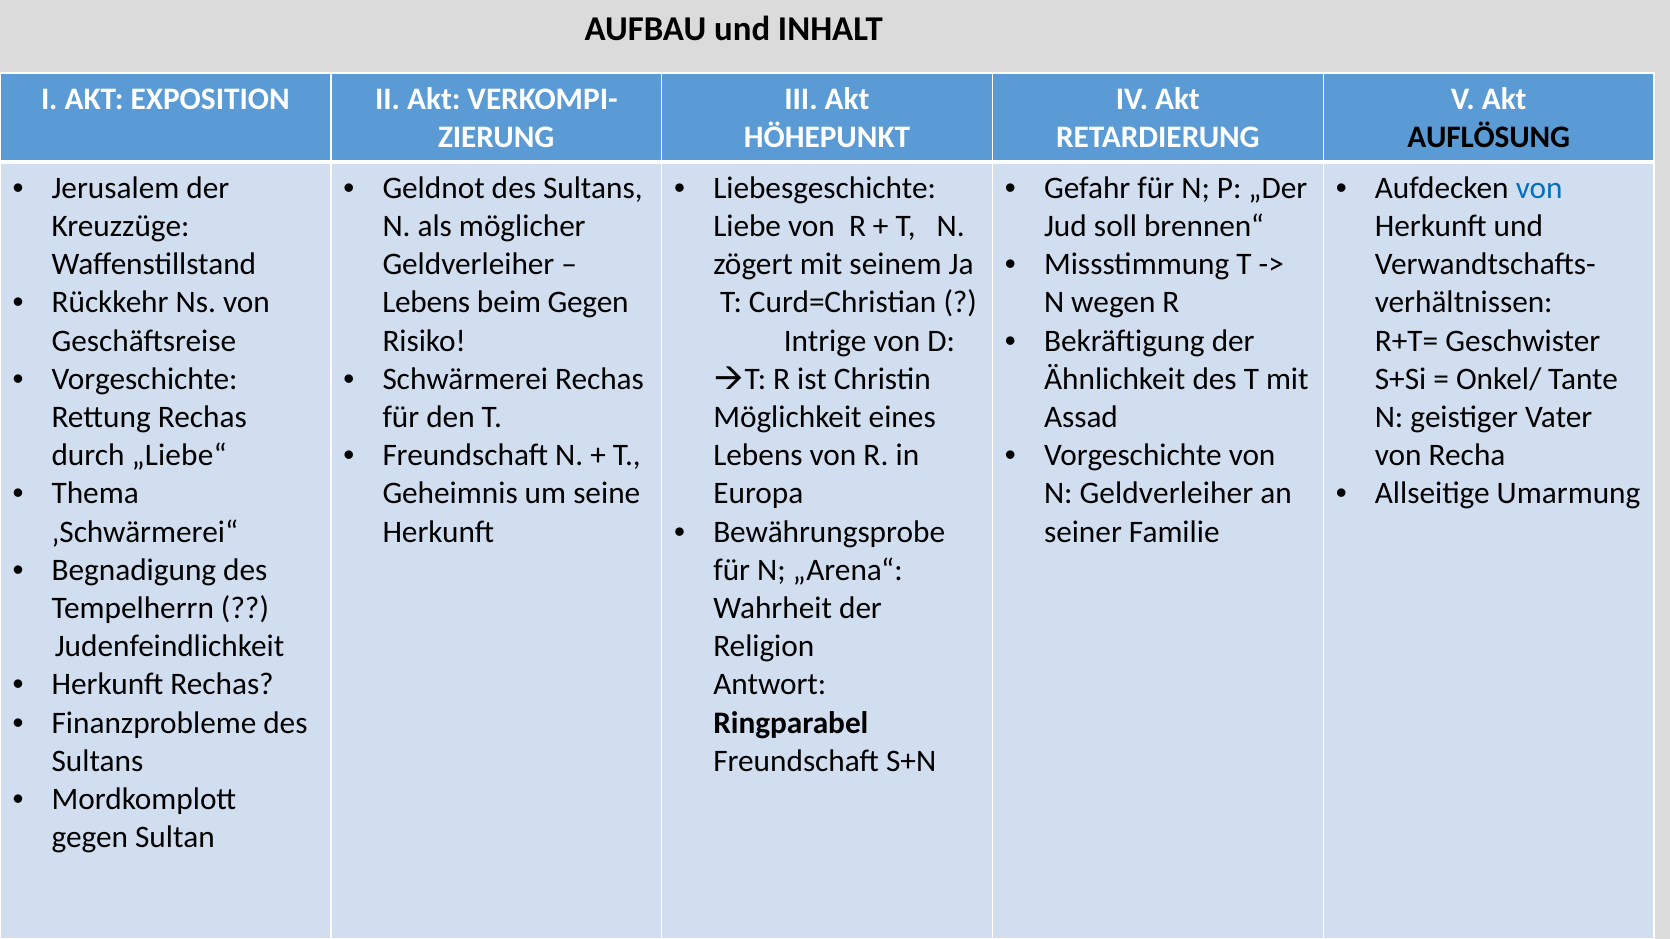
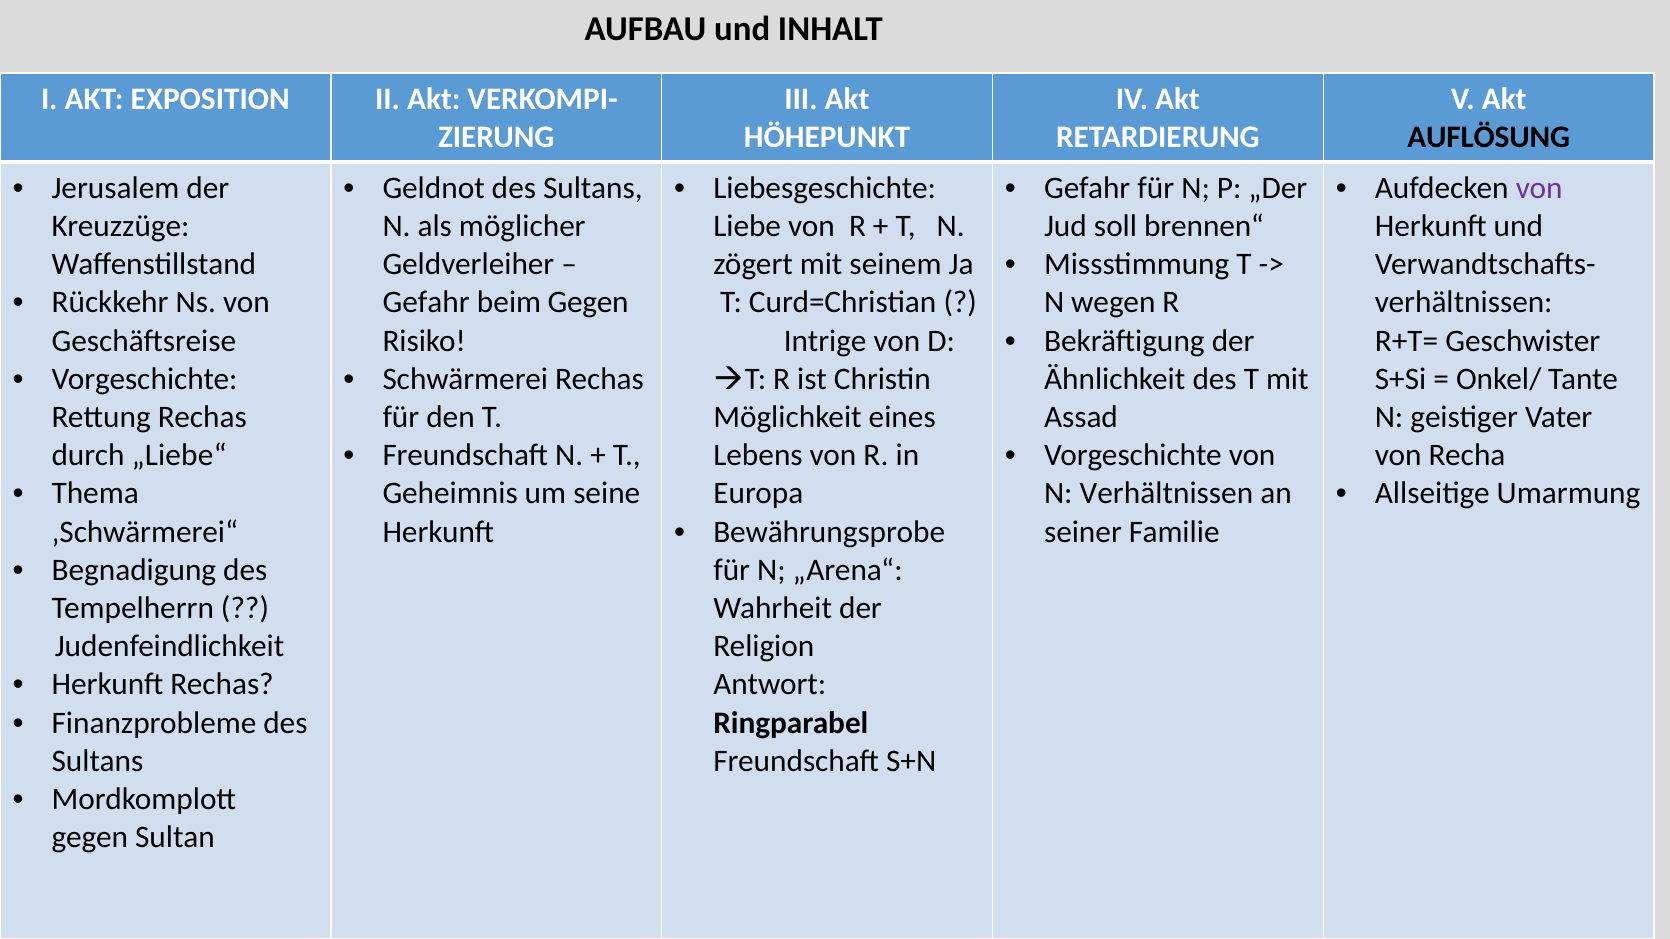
von colour: blue -> purple (1539, 188)
Lebens: Lebens -> Gefahr (426, 303)
N Geldverleiher: Geldverleiher -> Verhältnissen (1166, 494)
